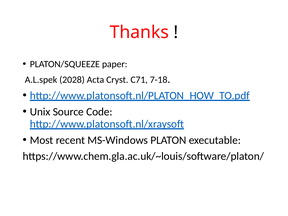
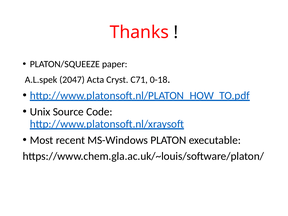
2028: 2028 -> 2047 (72, 80)
7-18: 7-18 -> 0-18 (159, 80)
